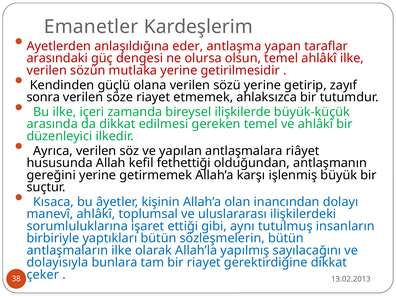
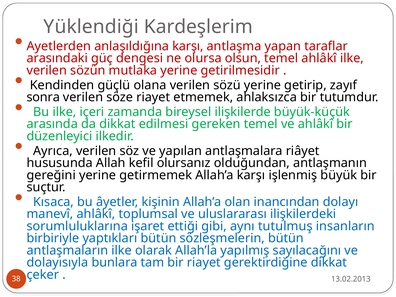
Emanetler: Emanetler -> Yüklendiği (91, 27)
anlaşıldığına eder: eder -> karşı (188, 46)
fethettiği: fethettiği -> olursanız (184, 163)
